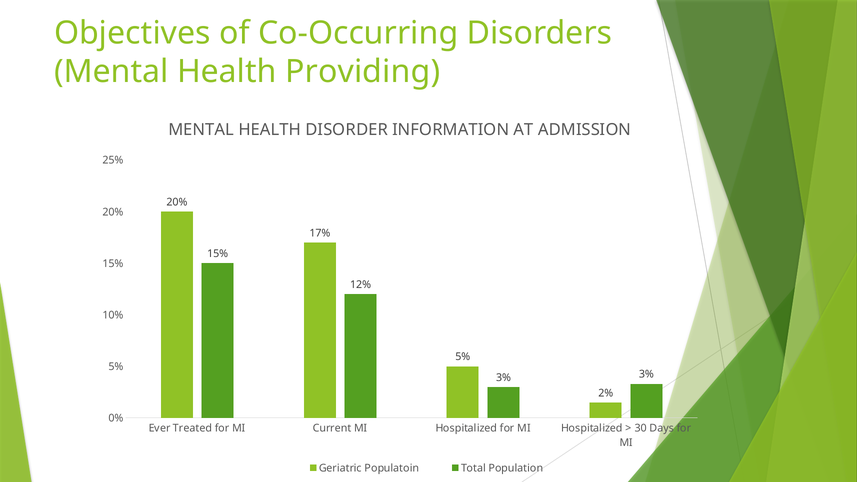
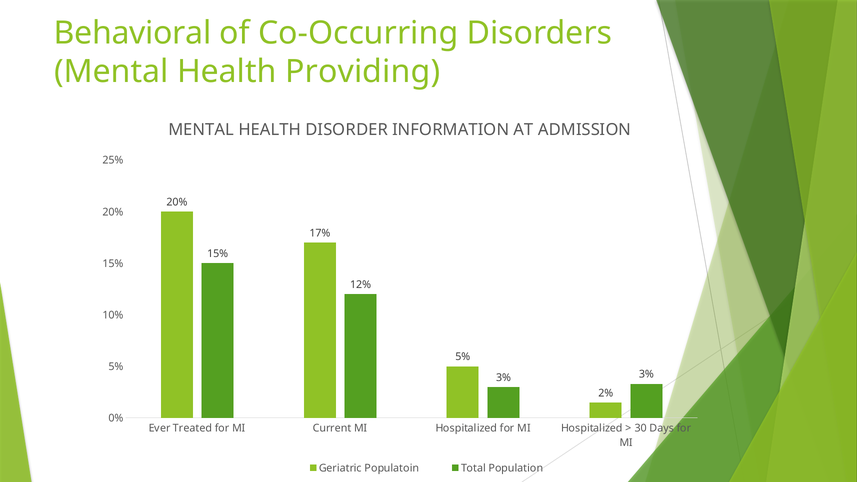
Objectives: Objectives -> Behavioral (133, 33)
